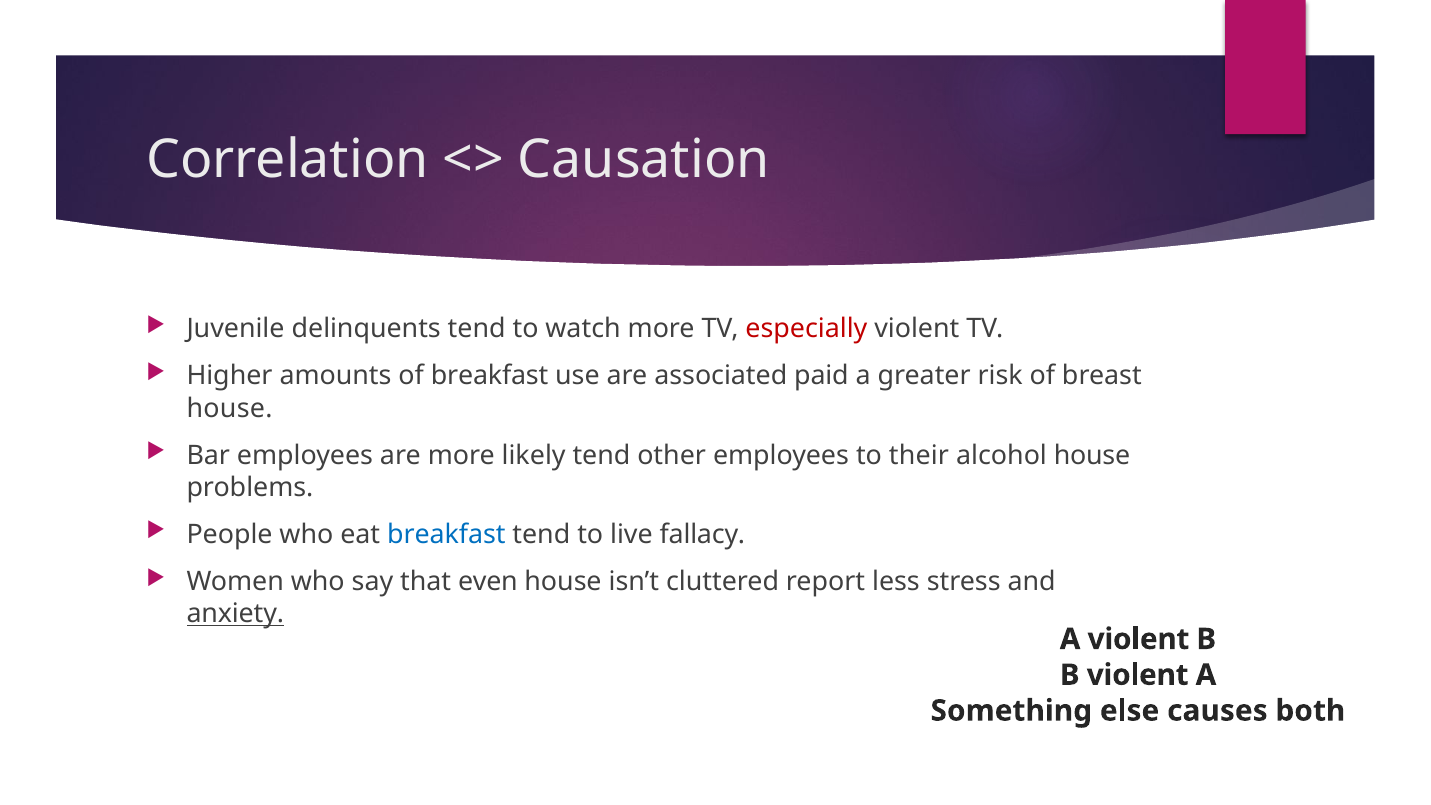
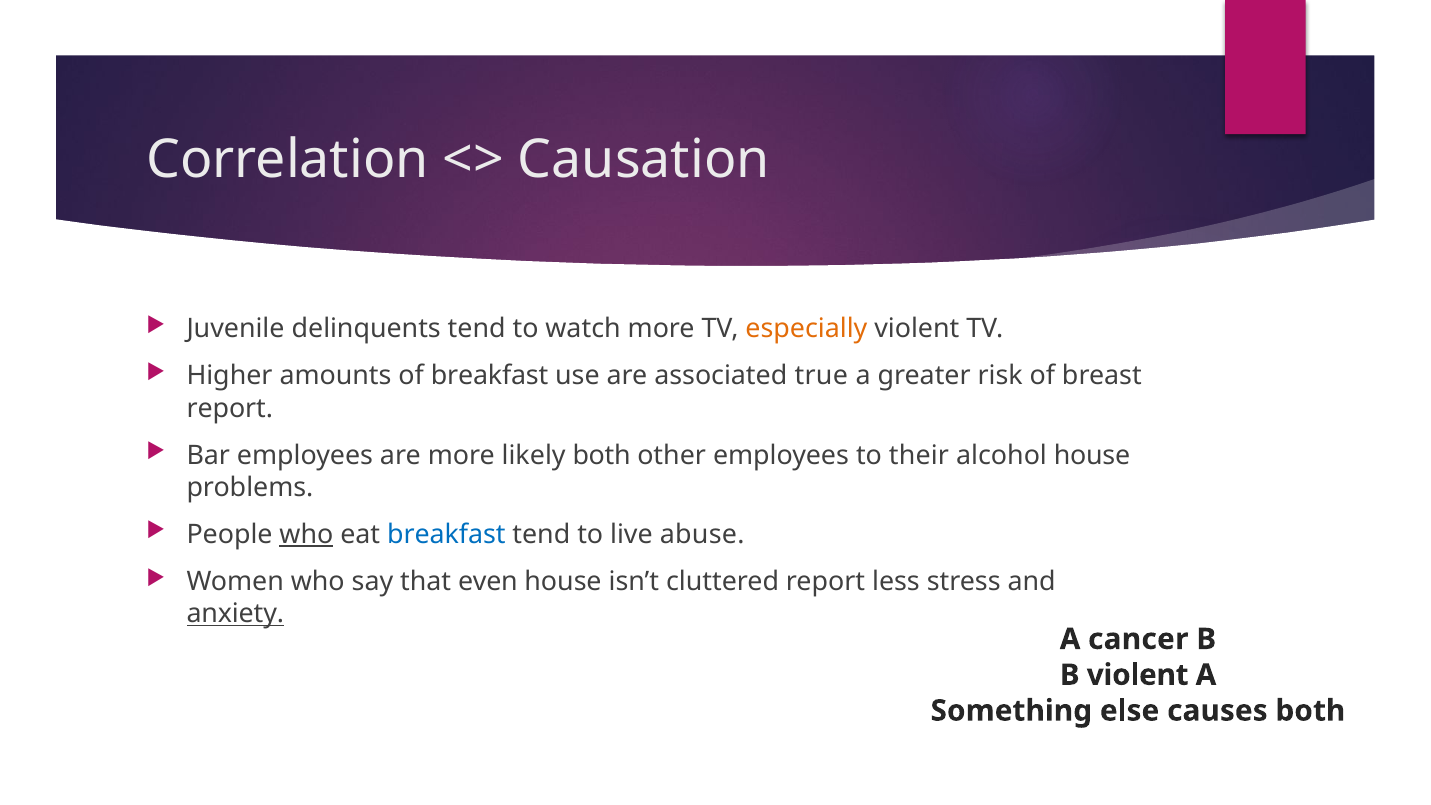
especially colour: red -> orange (806, 329)
paid: paid -> true (821, 376)
house: house -> report (230, 408)
likely tend: tend -> both (602, 455)
who underline: none -> present (306, 535)
fallacy: fallacy -> abuse (702, 535)
A violent: violent -> cancer (1138, 639)
